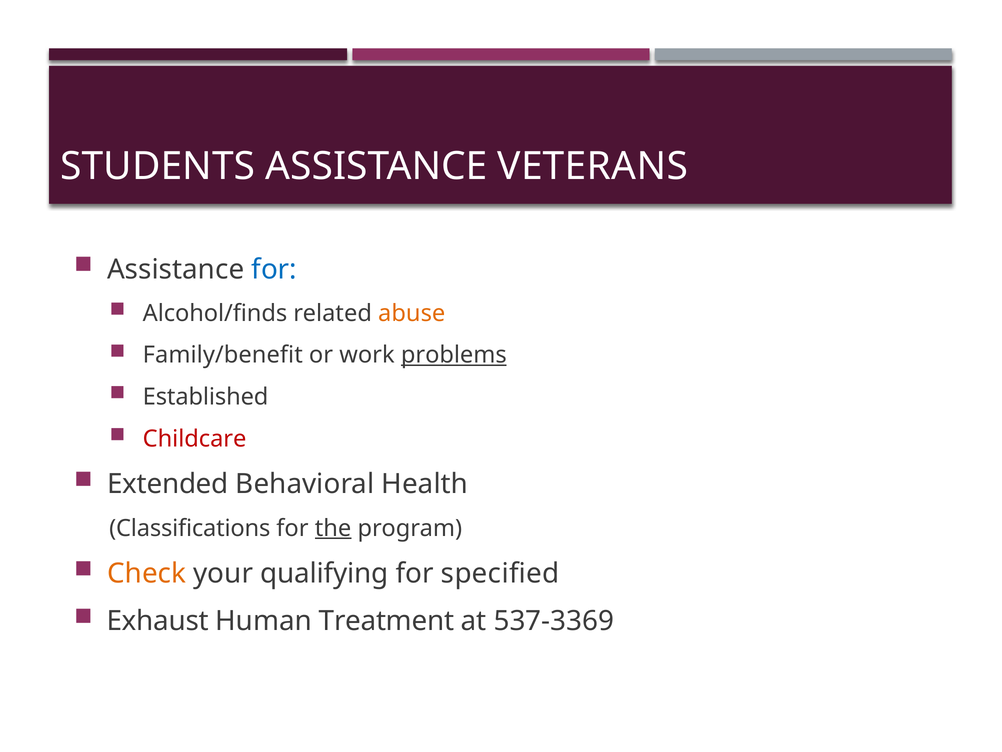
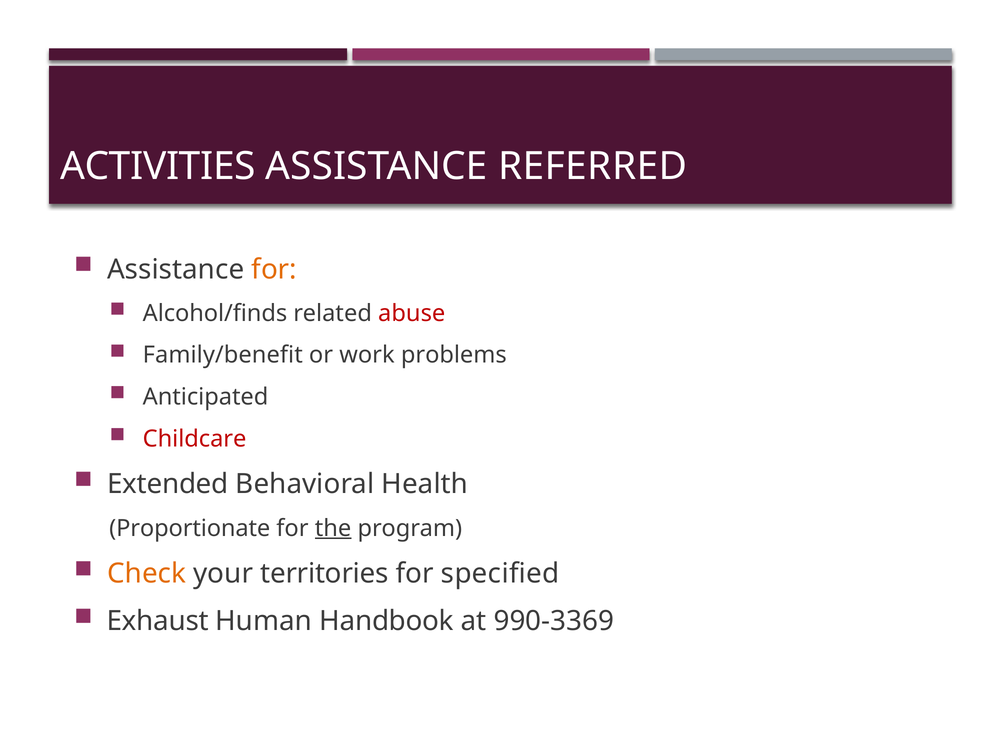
STUDENTS: STUDENTS -> ACTIVITIES (158, 166)
VETERANS: VETERANS -> REFERRED (593, 166)
for colour: blue -> orange (274, 269)
abuse colour: orange -> red (412, 313)
problems underline: present -> none (454, 355)
Established: Established -> Anticipated (206, 397)
Classifications: Classifications -> Proportionate (190, 528)
qualifying: qualifying -> territories (324, 573)
Treatment: Treatment -> Handbook (387, 621)
537-3369: 537-3369 -> 990-3369 (554, 621)
